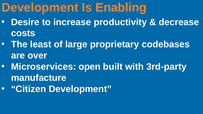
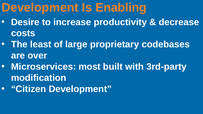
open: open -> most (90, 67)
manufacture: manufacture -> modification (39, 78)
